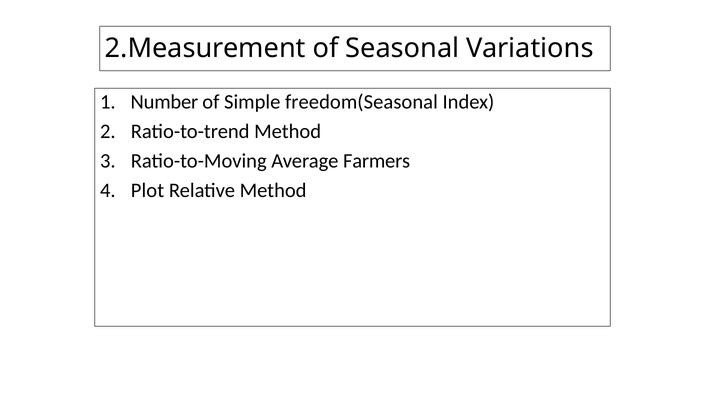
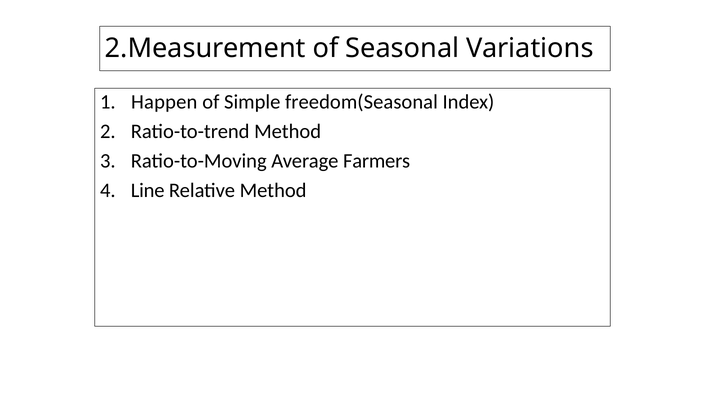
Number: Number -> Happen (164, 102)
Plot: Plot -> Line (148, 190)
